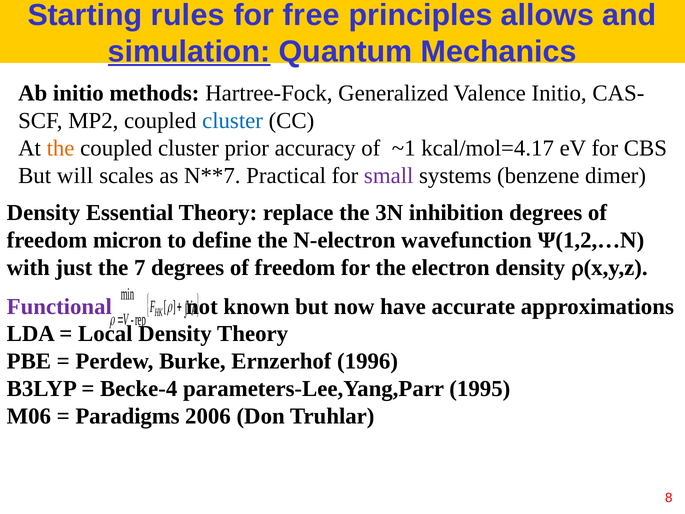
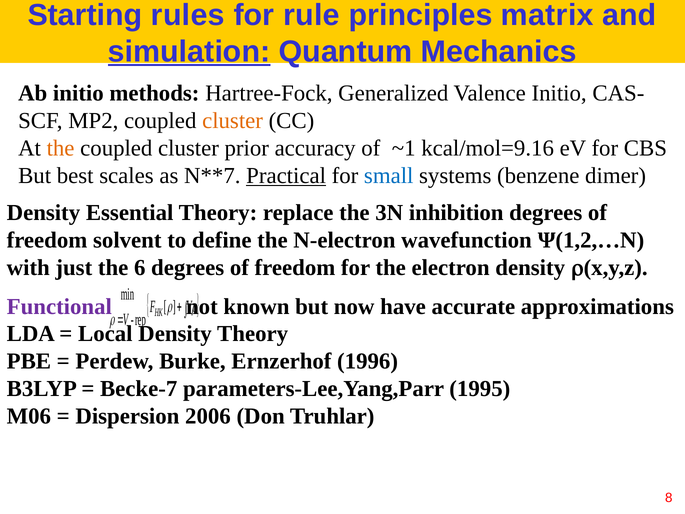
free: free -> rule (311, 15)
allows: allows -> matrix (547, 15)
cluster colour: blue -> orange (233, 121)
kcal/mol=4.17: kcal/mol=4.17 -> kcal/mol=9.16 (488, 148)
will: will -> best (75, 176)
Practical underline: none -> present (286, 176)
small colour: purple -> blue (389, 176)
micron: micron -> solvent (127, 240)
7: 7 -> 6 (140, 268)
Becke-4: Becke-4 -> Becke-7 (139, 389)
Paradigms: Paradigms -> Dispersion (127, 416)
